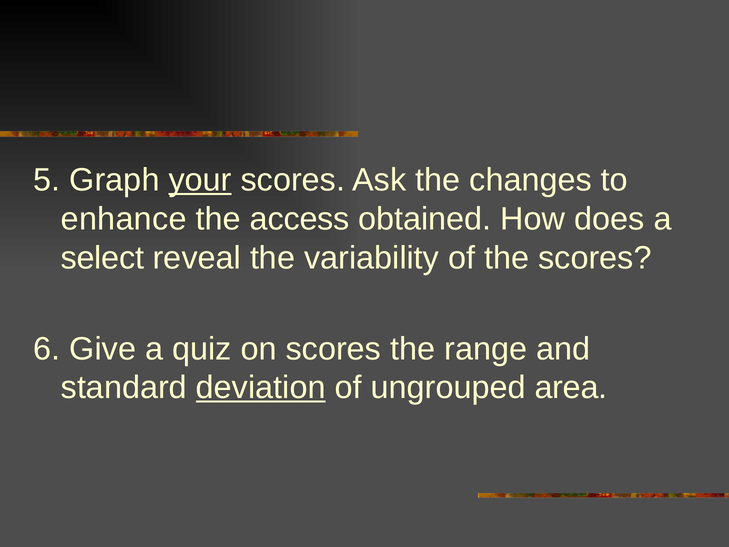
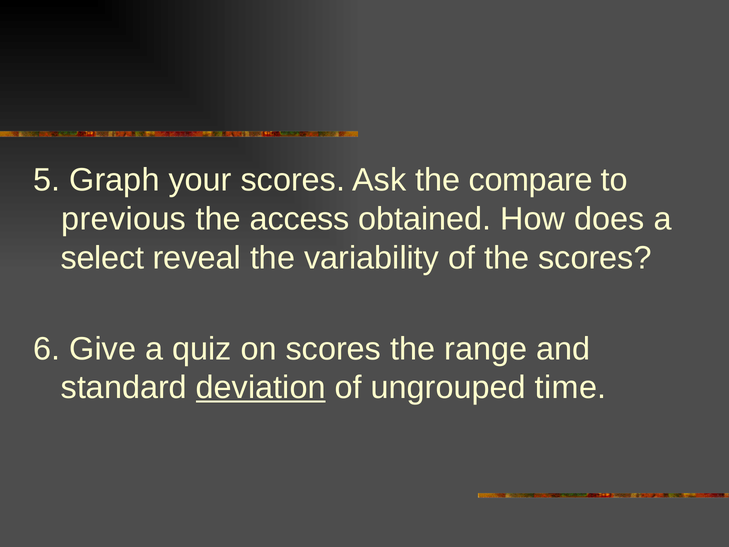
your underline: present -> none (200, 180)
changes: changes -> compare (531, 180)
enhance: enhance -> previous (124, 219)
area: area -> time (571, 388)
